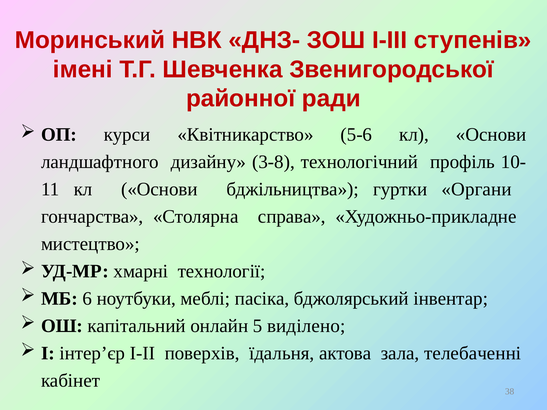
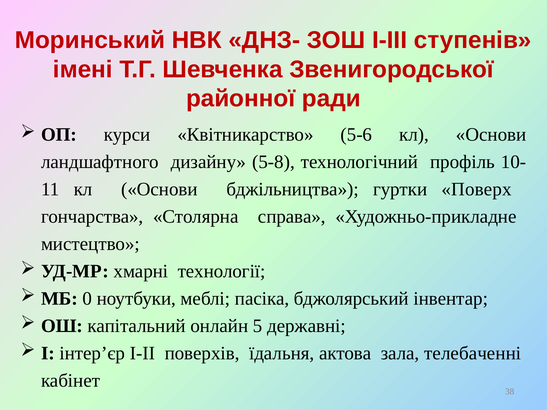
3-8: 3-8 -> 5-8 (274, 162)
Органи: Органи -> Поверх (477, 189)
6: 6 -> 0 (87, 299)
виділено: виділено -> державні (306, 326)
